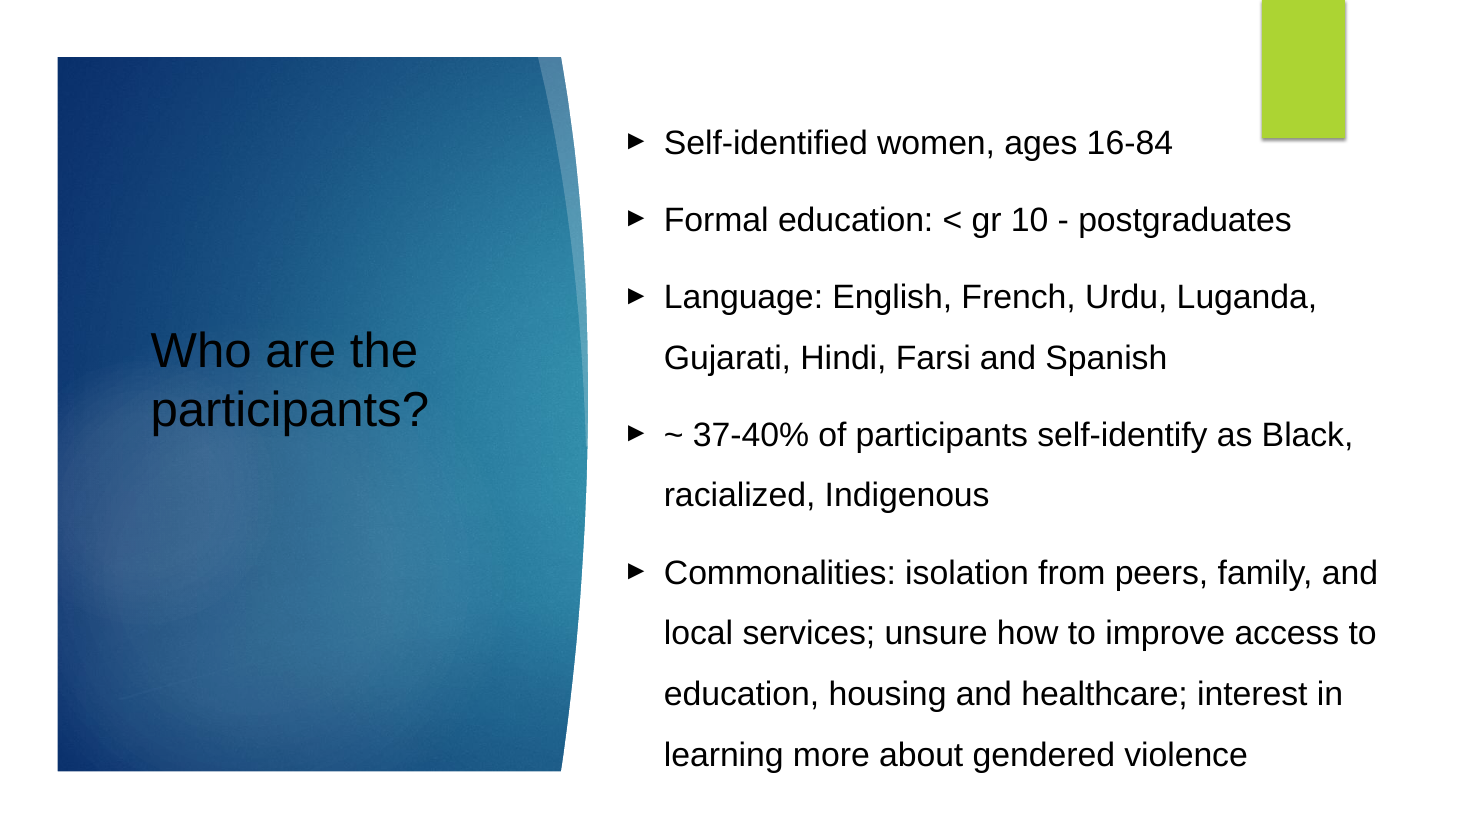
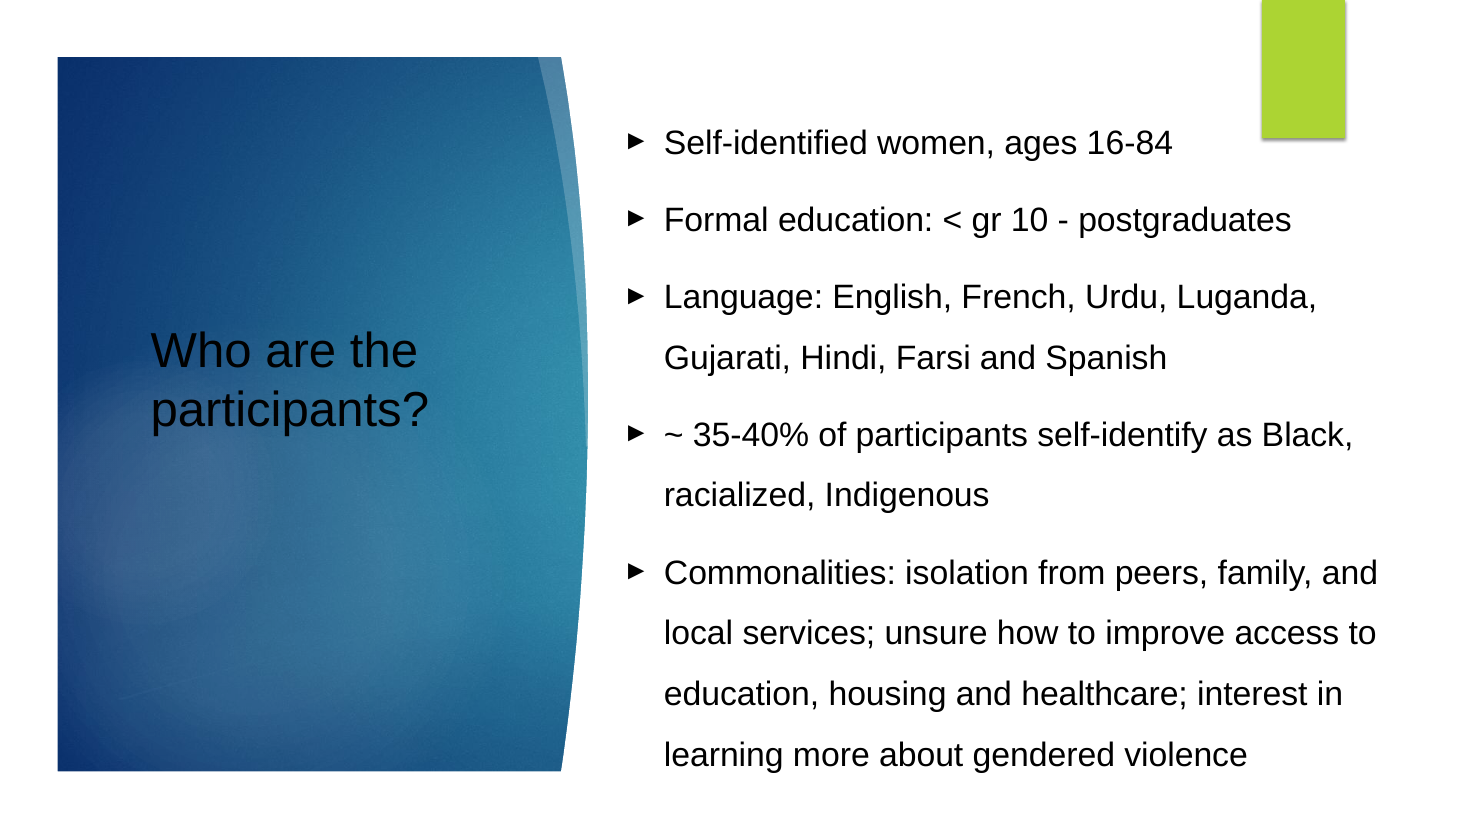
37-40%: 37-40% -> 35-40% (751, 435)
